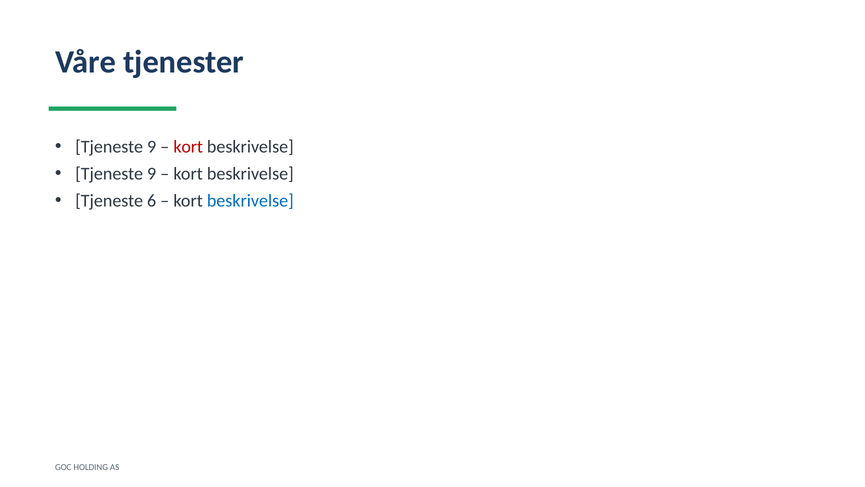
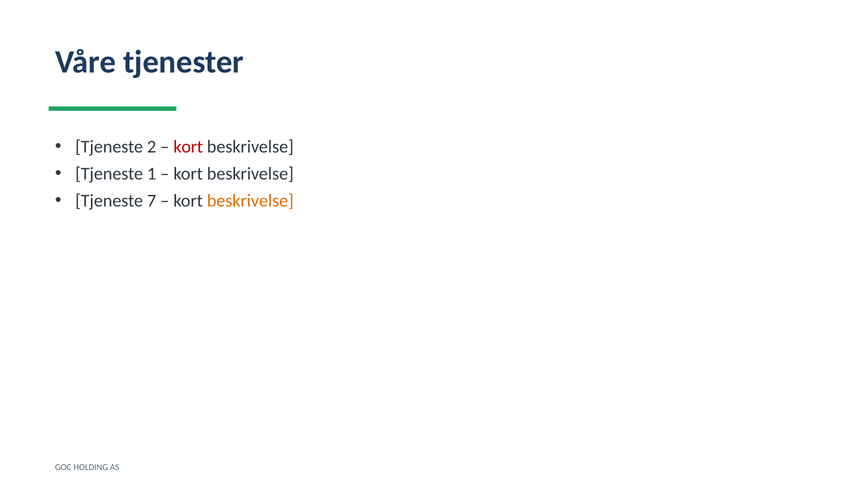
9: 9 -> 2 (152, 147)
9: 9 -> 1 (152, 174)
6: 6 -> 7 (152, 201)
beskrivelse colour: blue -> orange (250, 201)
